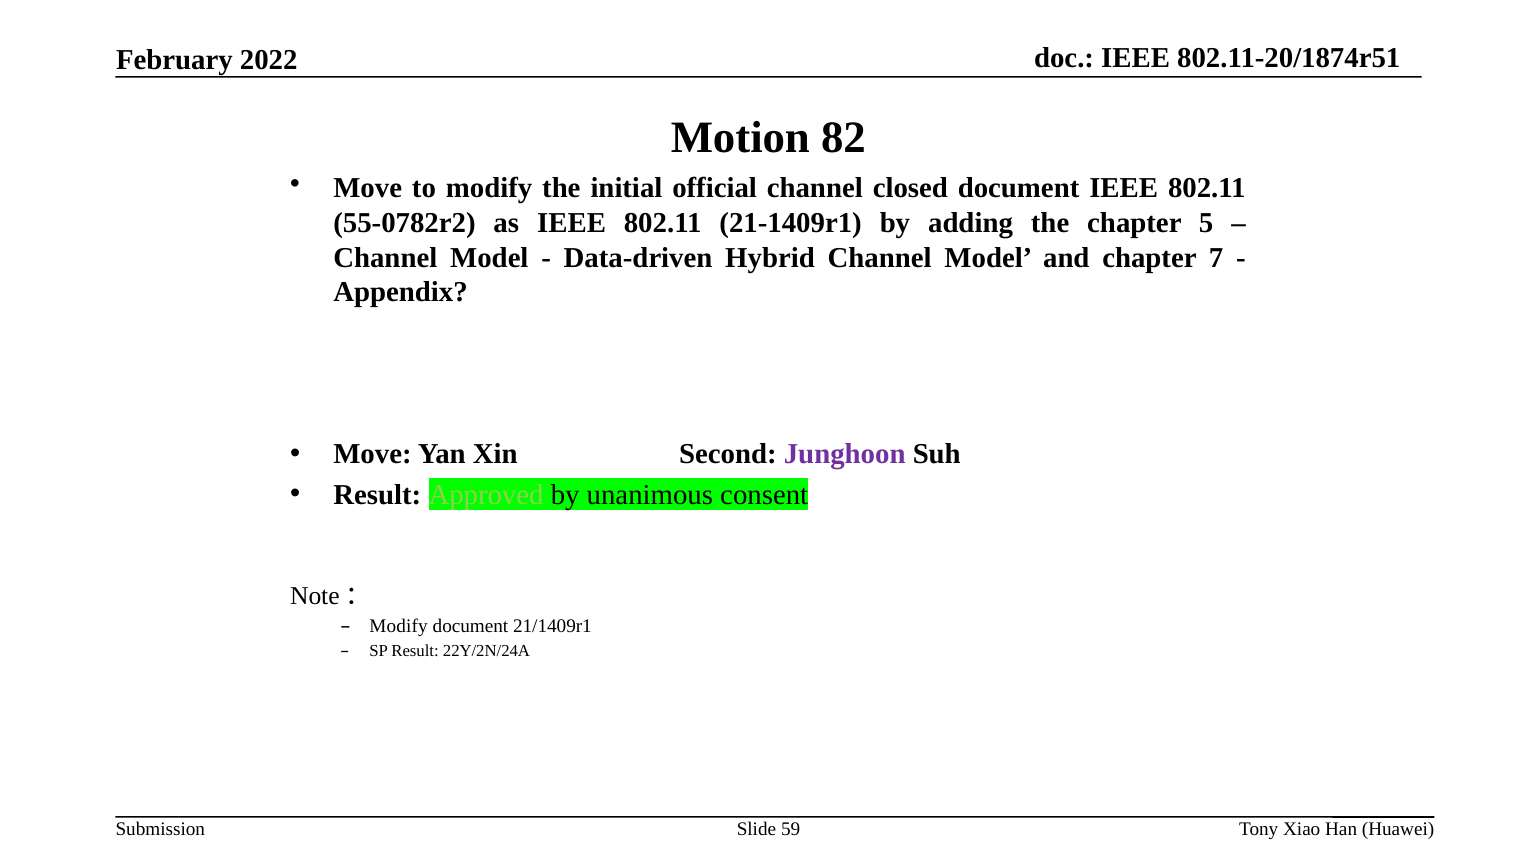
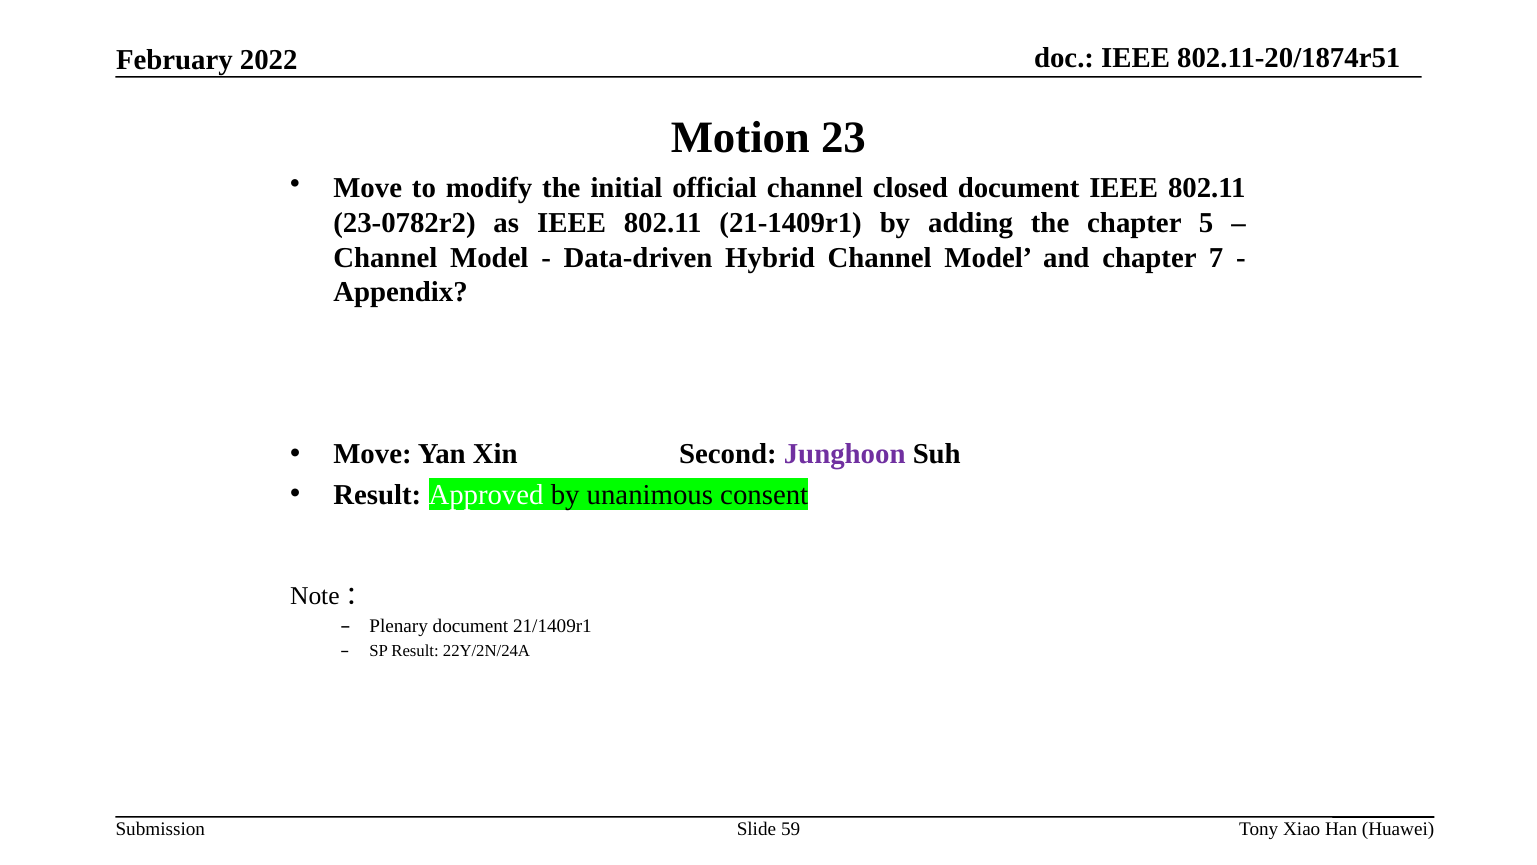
82: 82 -> 23 (843, 138)
55-0782r2: 55-0782r2 -> 23-0782r2 (404, 223)
Approved colour: light green -> white (486, 494)
Modify: Modify -> Plenary (399, 626)
